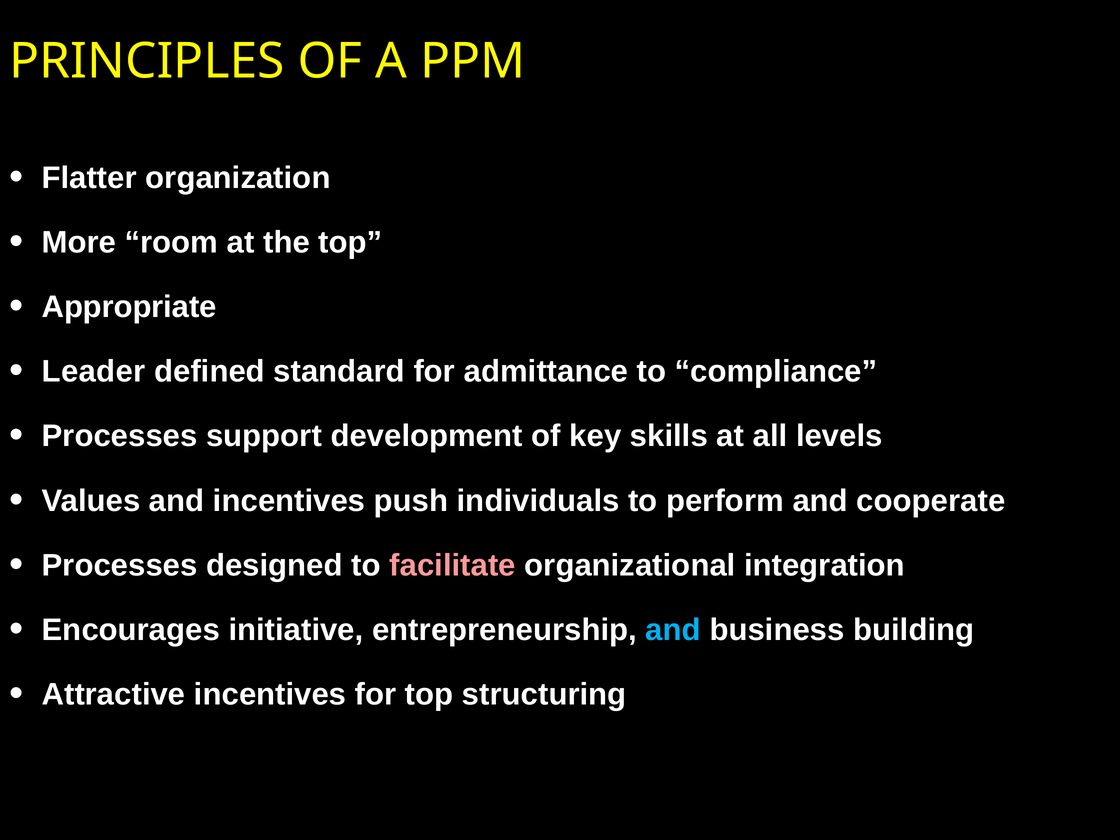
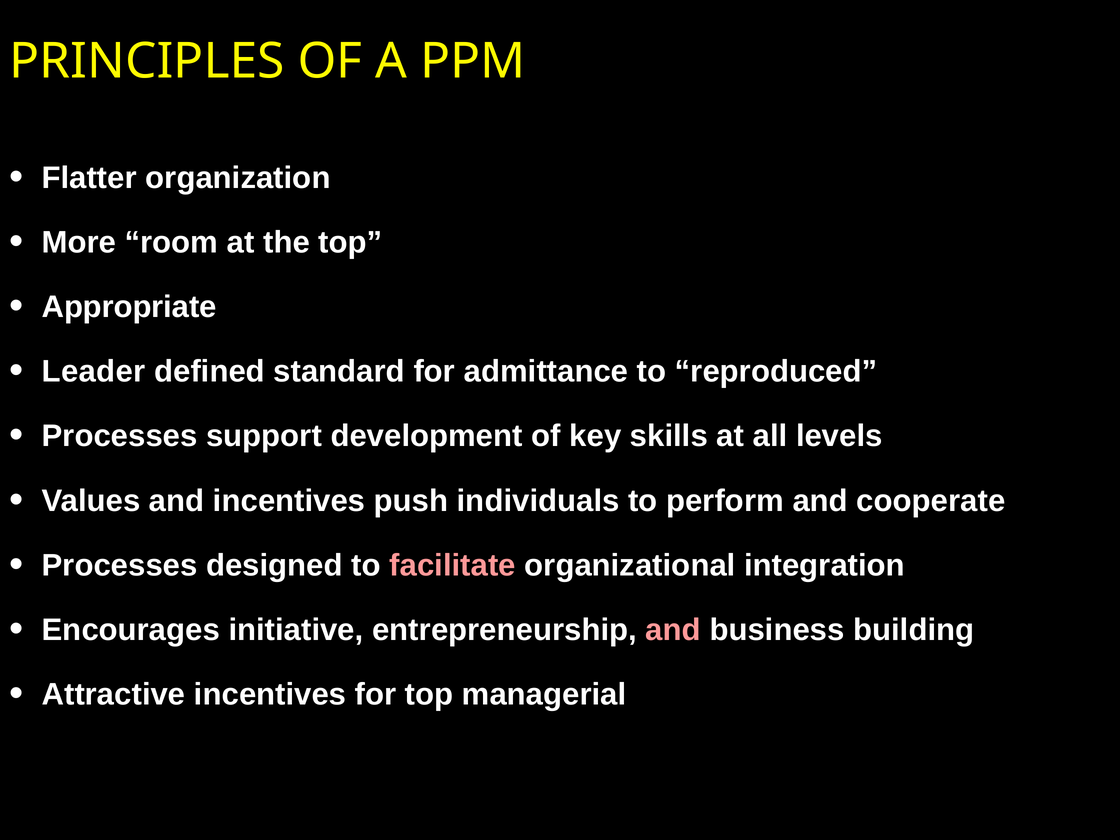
compliance: compliance -> reproduced (776, 372)
and colour: light blue -> pink (673, 630)
structuring: structuring -> managerial (544, 695)
